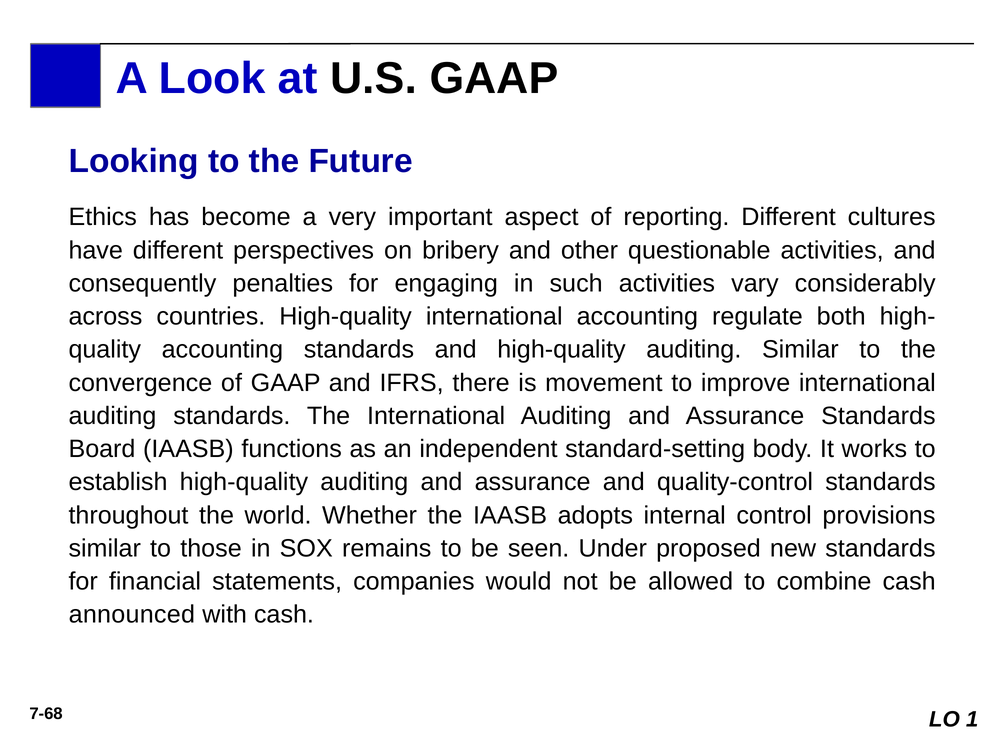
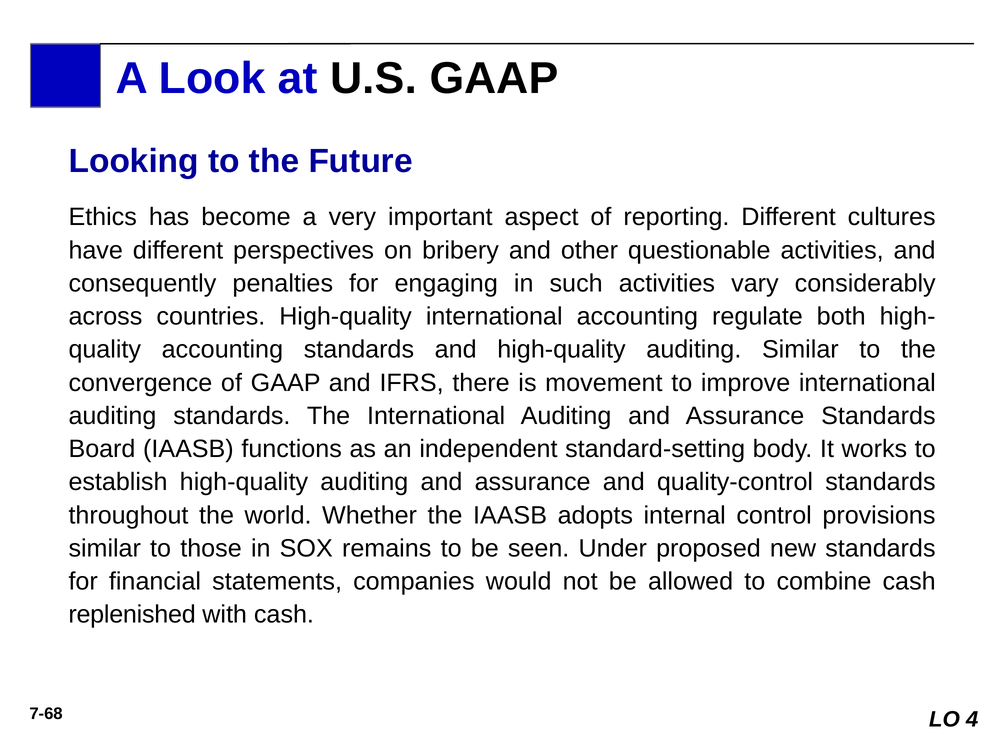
announced: announced -> replenished (132, 615)
1: 1 -> 4 (972, 720)
